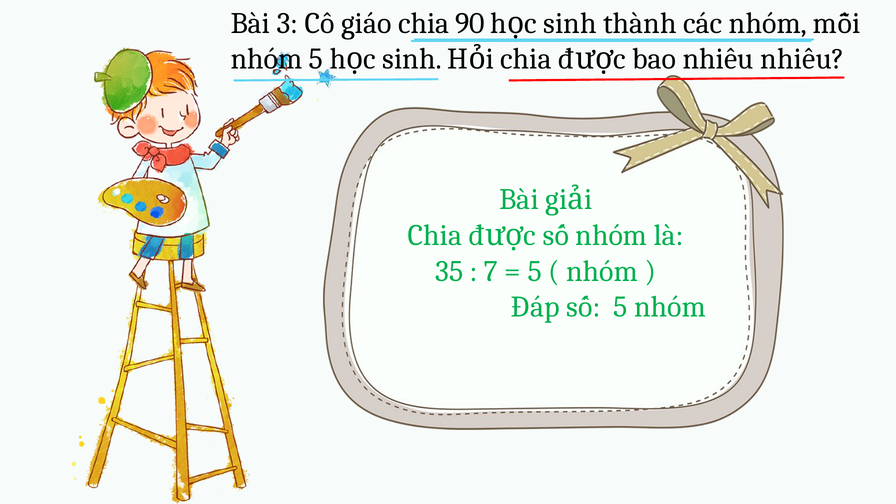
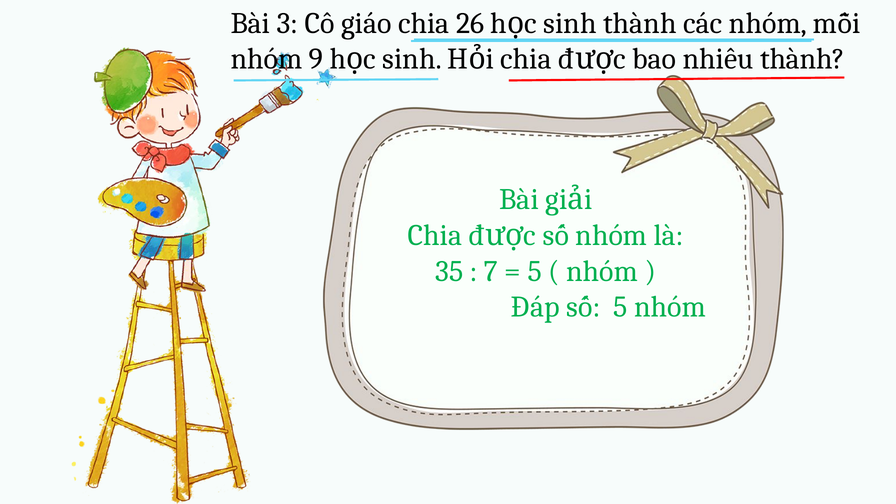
90: 90 -> 26 (470, 23)
nhóm 5: 5 -> 9 (316, 59)
nhiêu nhiêu: nhiêu -> thành (803, 59)
